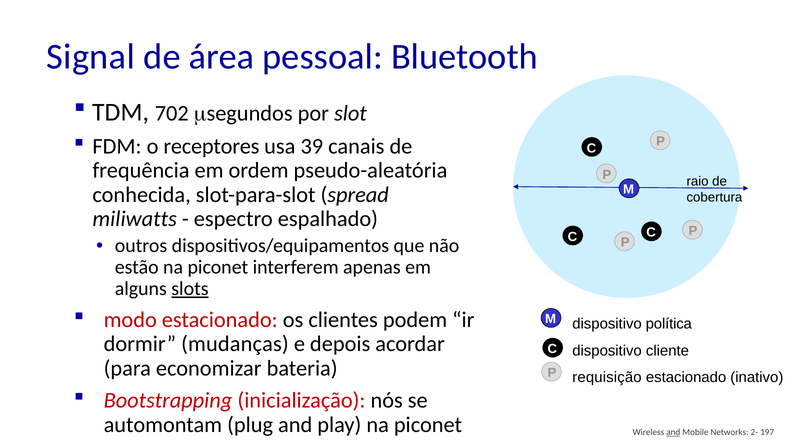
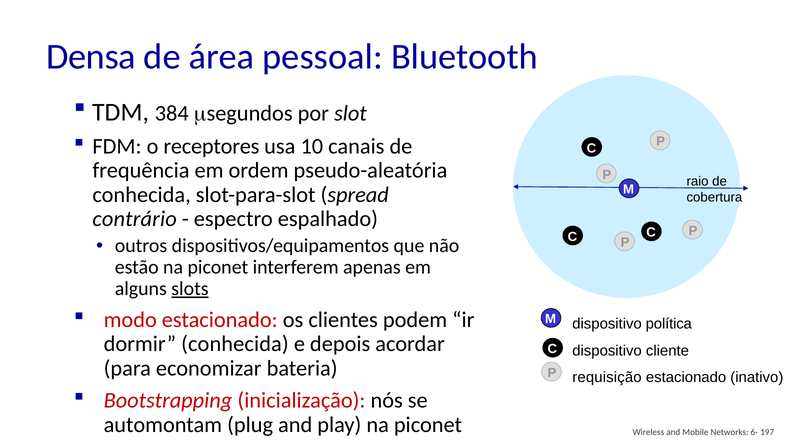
Signal: Signal -> Densa (91, 57)
702: 702 -> 384 (172, 113)
39: 39 -> 10 (312, 146)
miliwatts: miliwatts -> contrário (135, 219)
dormir mudanças: mudanças -> conhecida (235, 344)
and underline: present -> none (673, 432)
2-: 2- -> 6- (754, 432)
